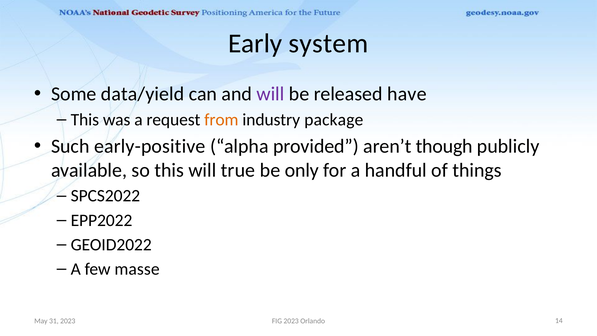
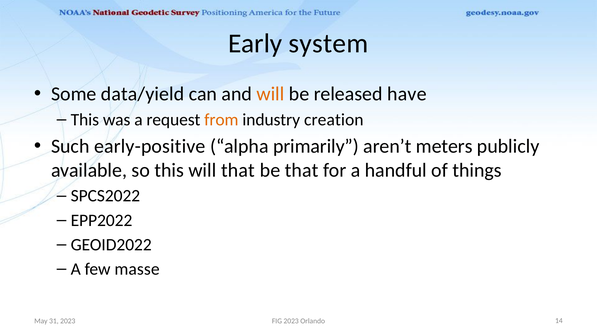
will colour: purple -> orange (270, 94)
package: package -> creation (334, 120)
provided: provided -> primarily (316, 146)
though: though -> meters (444, 146)
will true: true -> that (238, 170)
be only: only -> that (302, 170)
